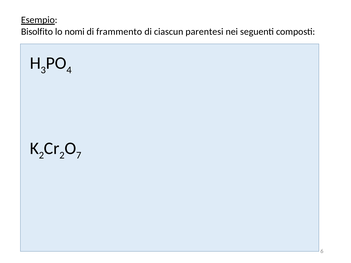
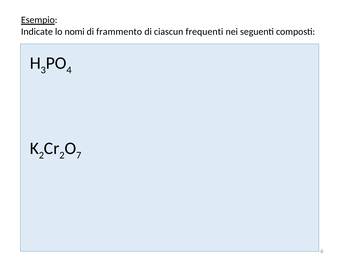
Bisolfito: Bisolfito -> Indicate (37, 32)
parentesi: parentesi -> frequenti (204, 32)
